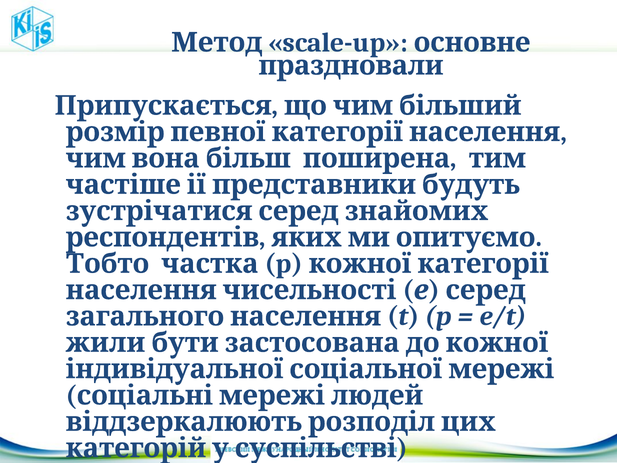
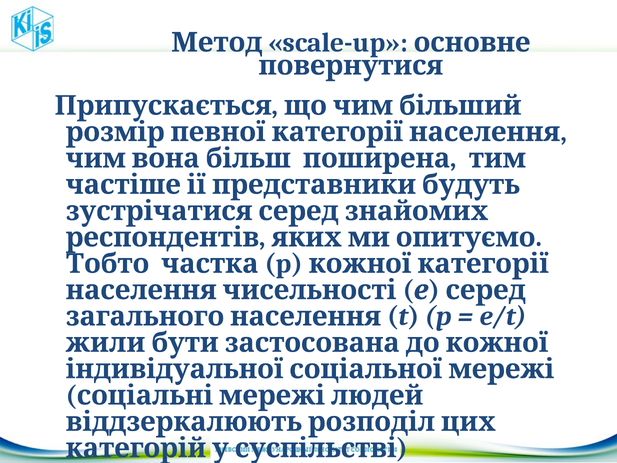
праздновали: праздновали -> повернутися (351, 65)
